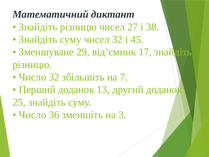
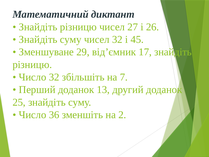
38: 38 -> 26 (153, 27)
3: 3 -> 2 (122, 115)
